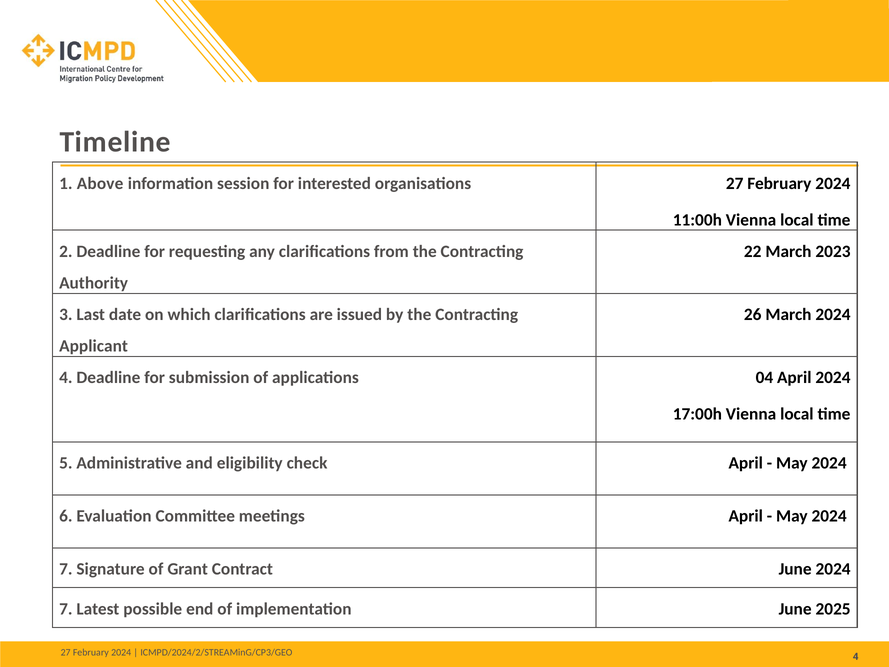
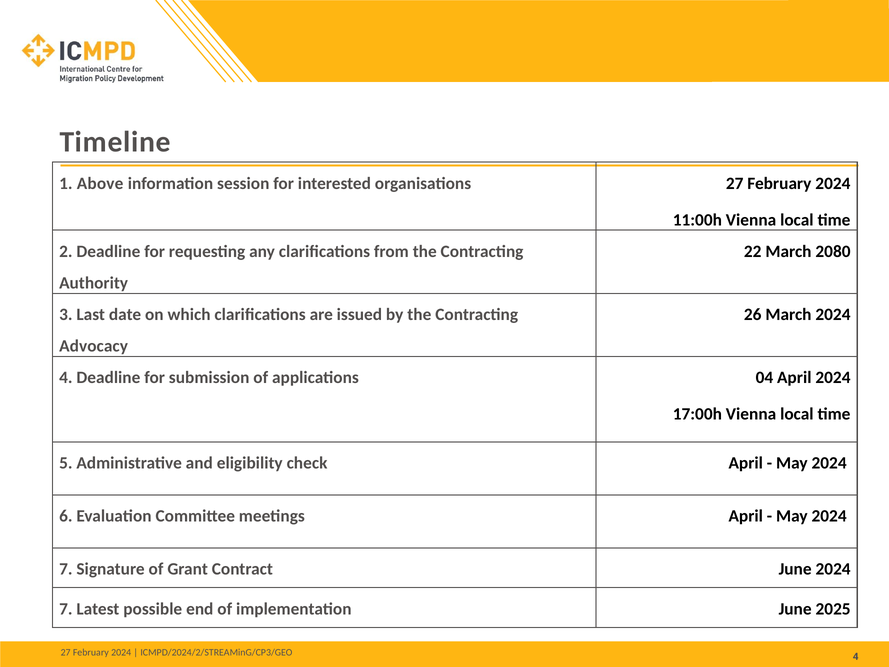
2023: 2023 -> 2080 (833, 251)
Applicant: Applicant -> Advocacy (94, 346)
